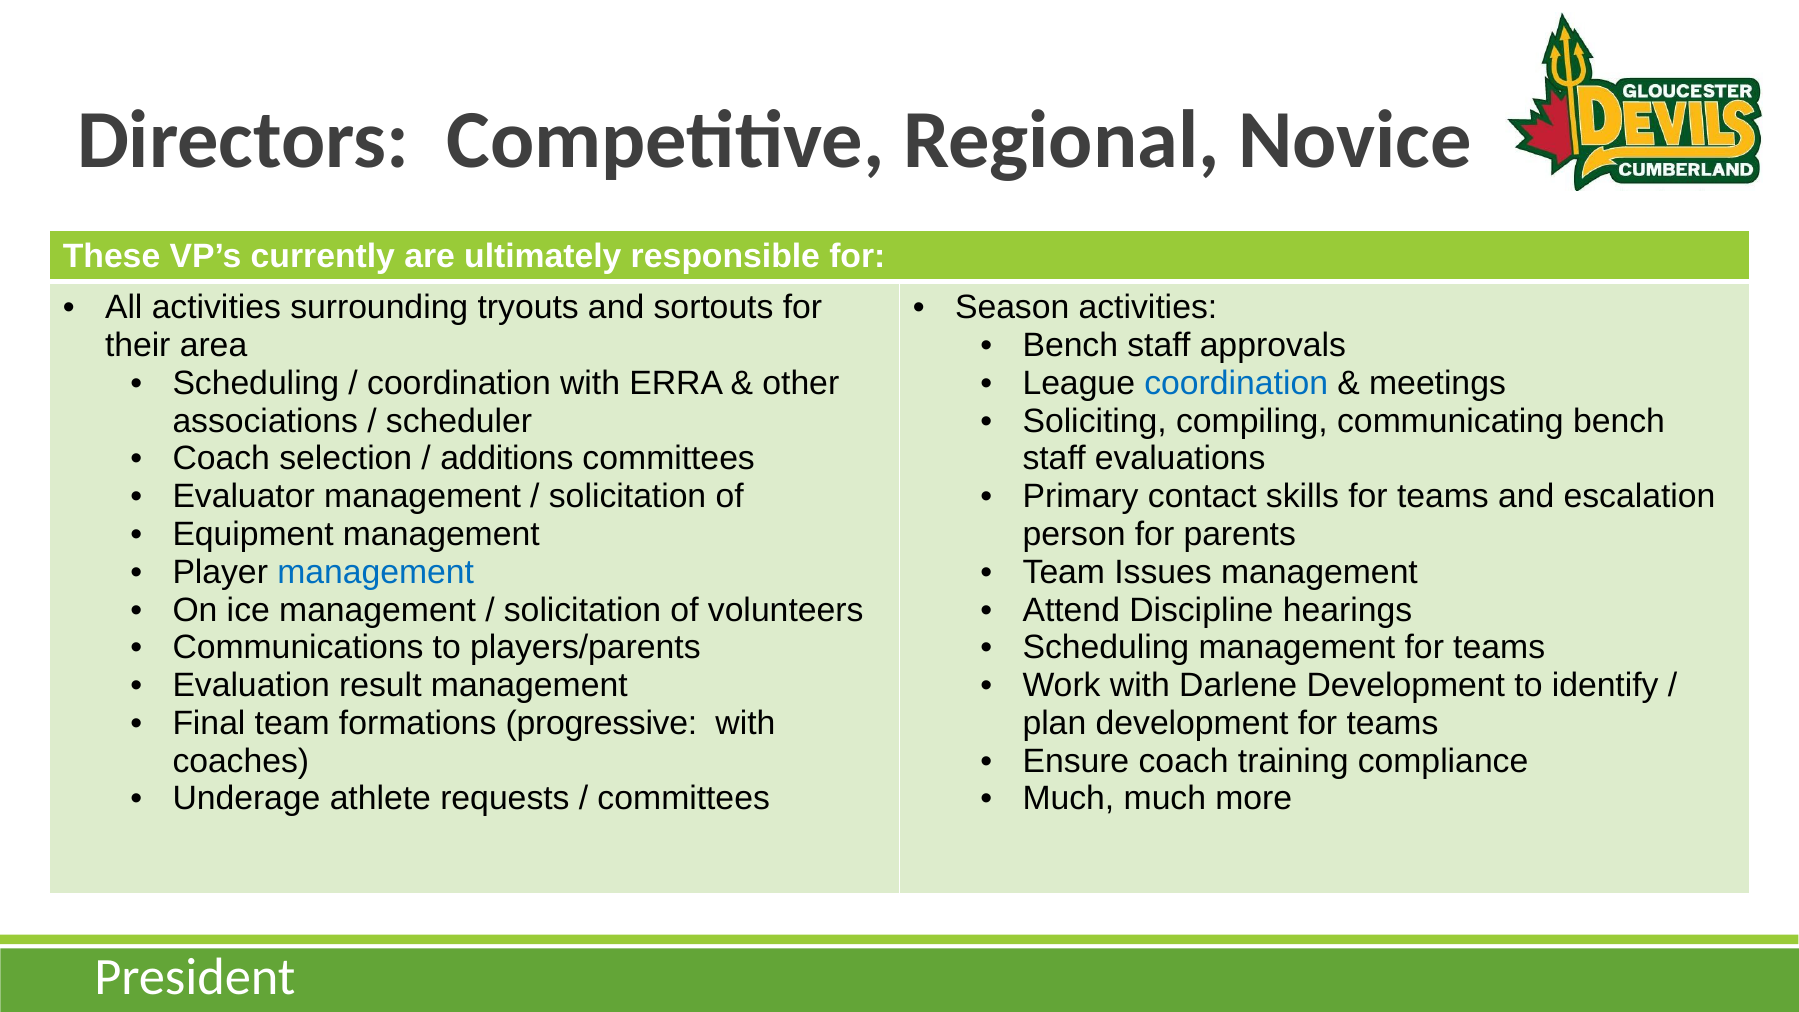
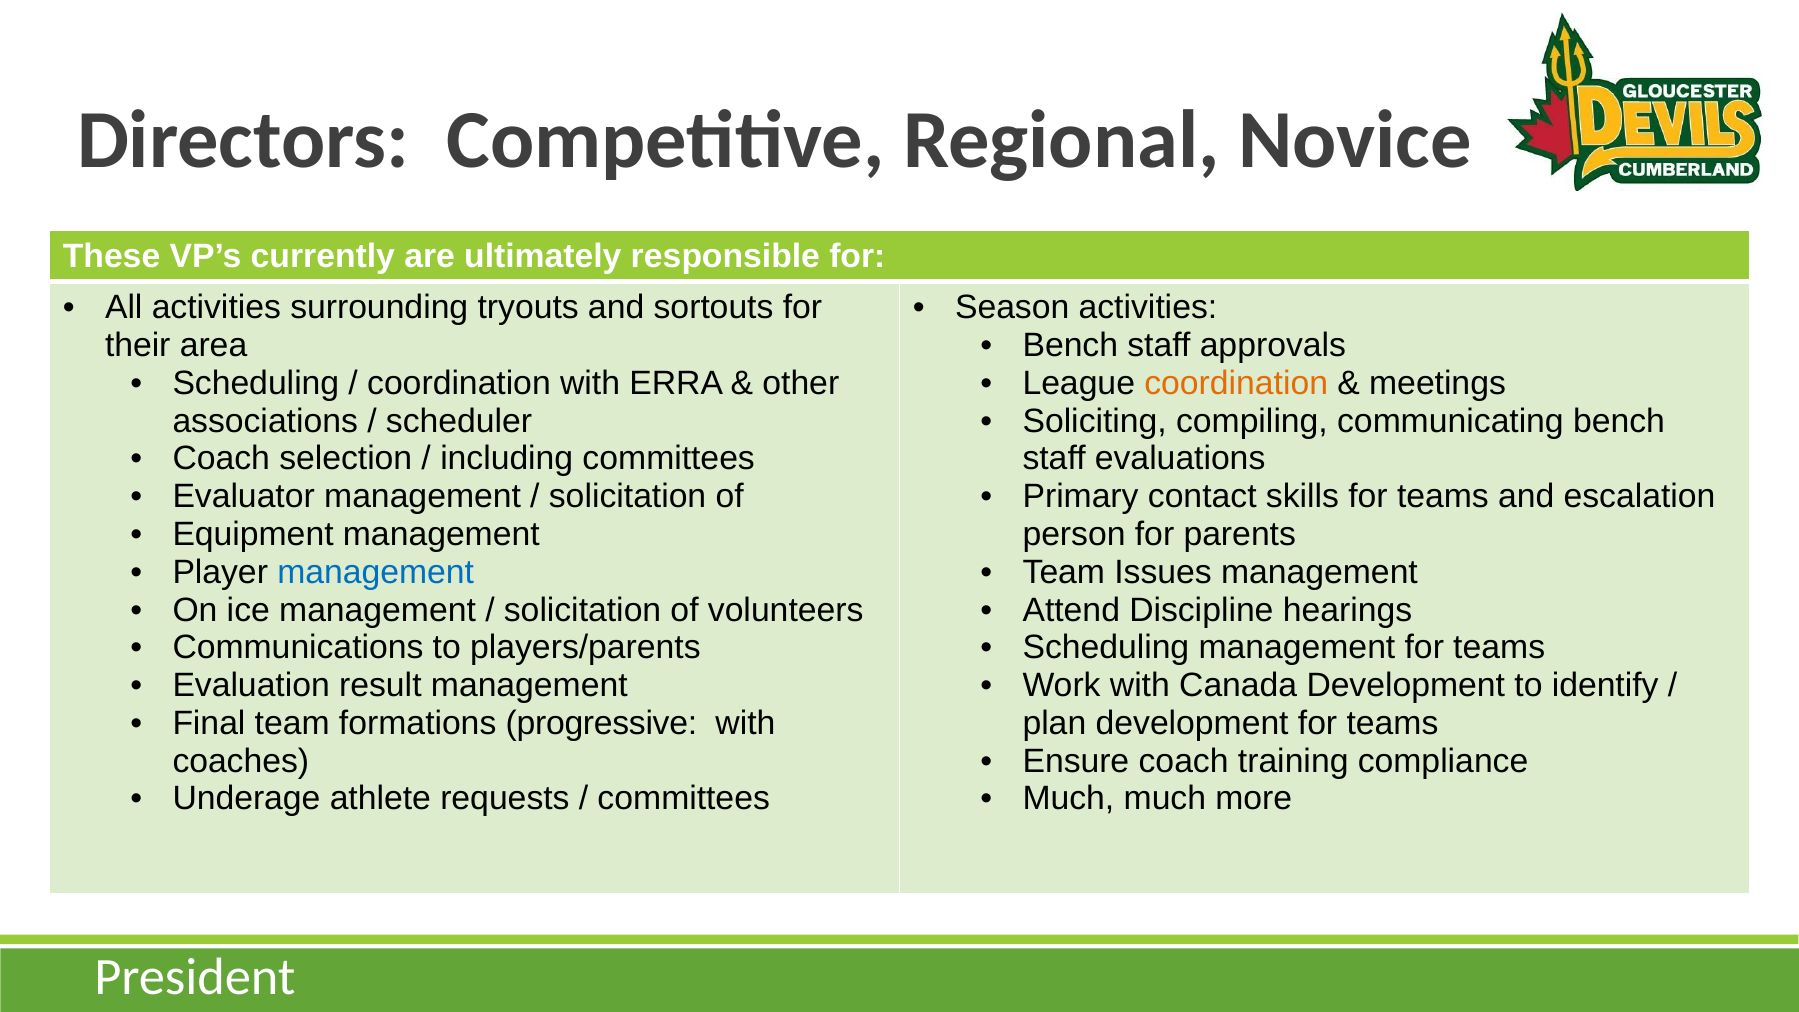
coordination colour: blue -> orange (1236, 383)
additions: additions -> including (507, 459)
Darlene: Darlene -> Canada (1238, 685)
